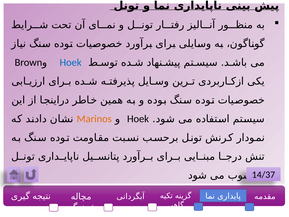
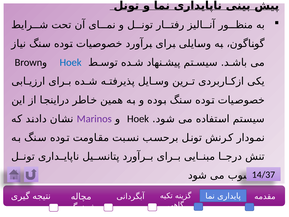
Marinos colour: orange -> purple (94, 119)
